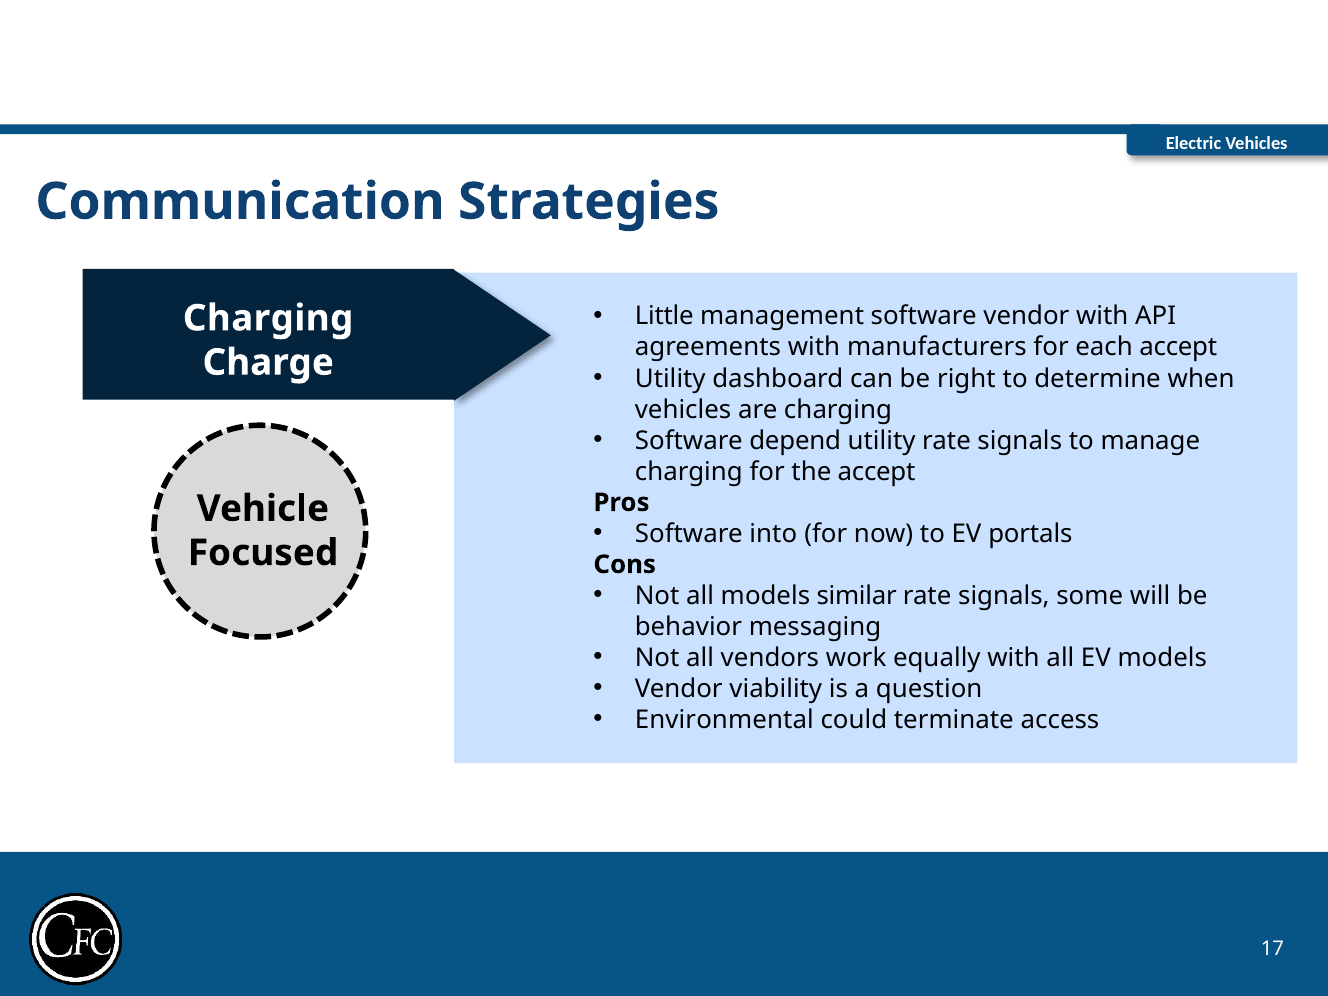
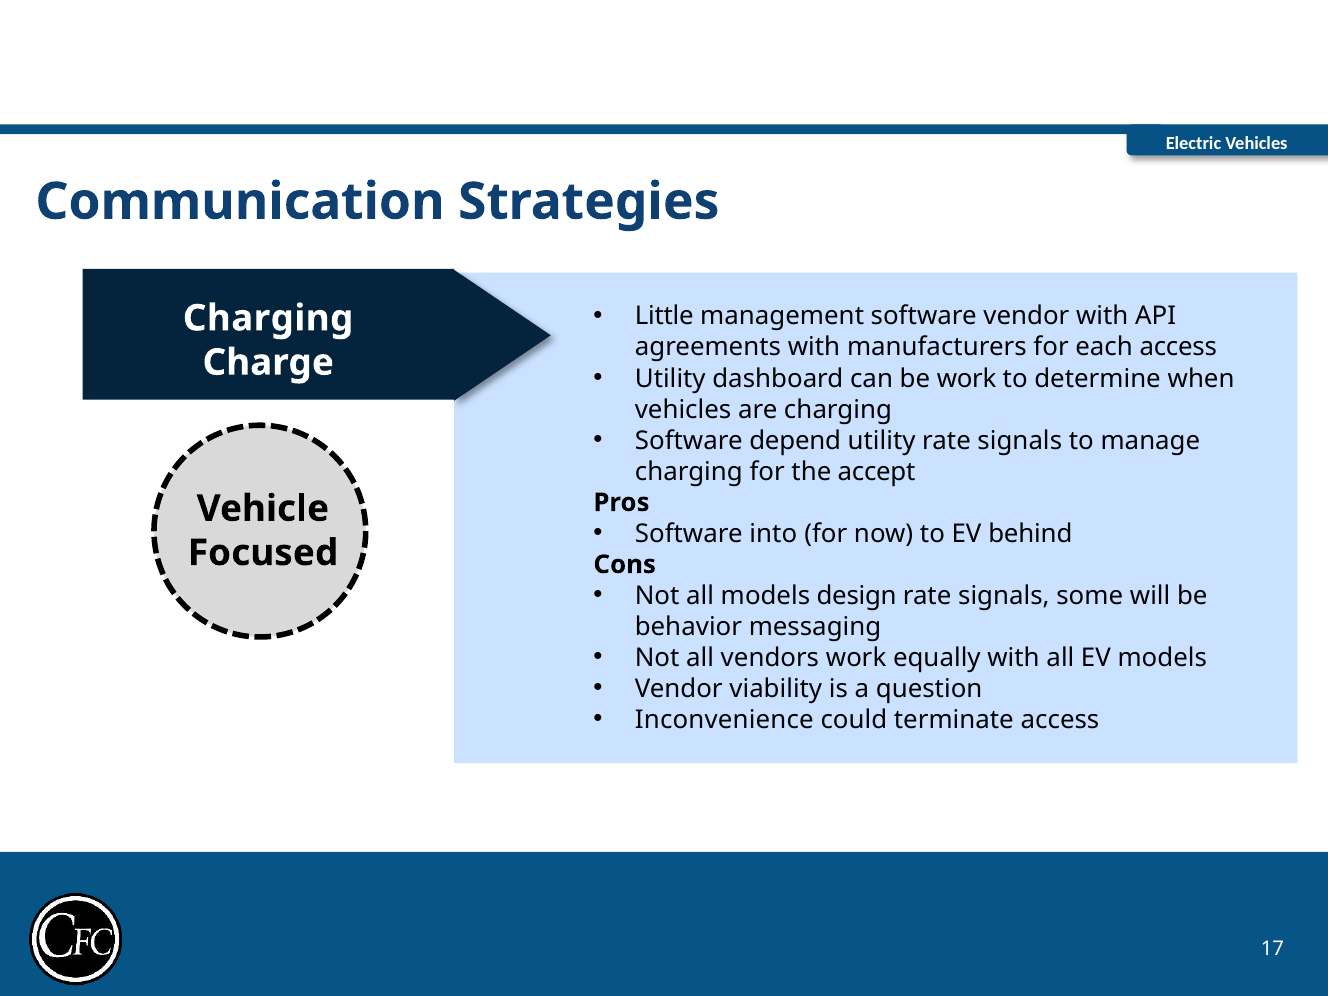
each accept: accept -> access (1178, 347)
be right: right -> work (967, 378)
portals: portals -> behind (1030, 534)
similar: similar -> design (857, 596)
Environmental: Environmental -> Inconvenience (724, 720)
